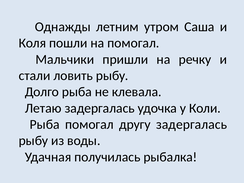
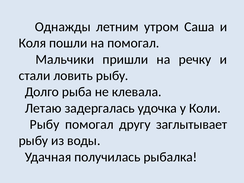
Рыба: Рыба -> Рыбу (45, 124)
другу задергалась: задергалась -> заглытывает (192, 124)
